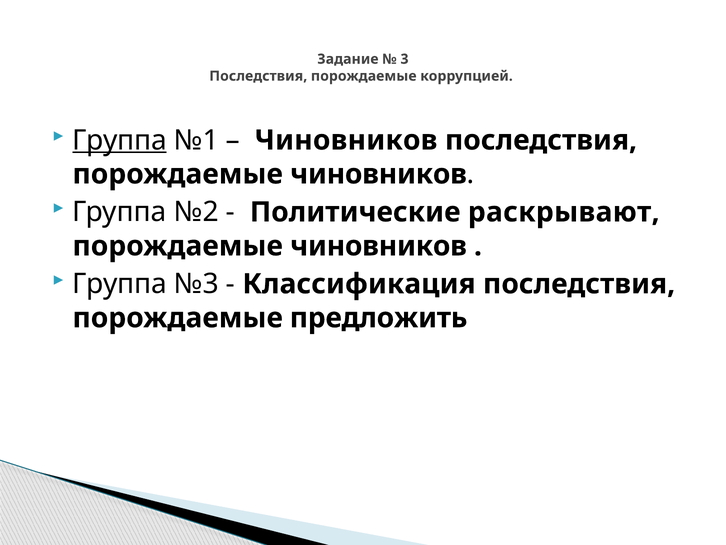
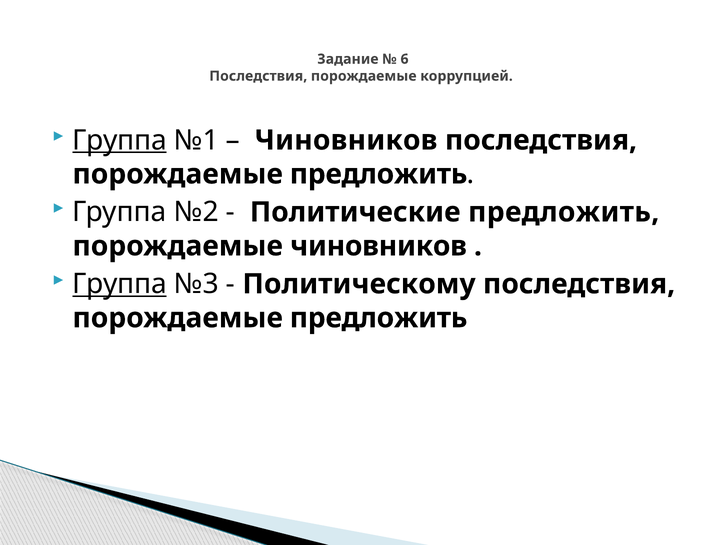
3: 3 -> 6 (405, 59)
чиновников: чиновников -> предложить (379, 174)
Политические раскрывают: раскрывают -> предложить (564, 212)
Группа underline: none -> present (120, 284)
Классификация: Классификация -> Политическому (359, 284)
